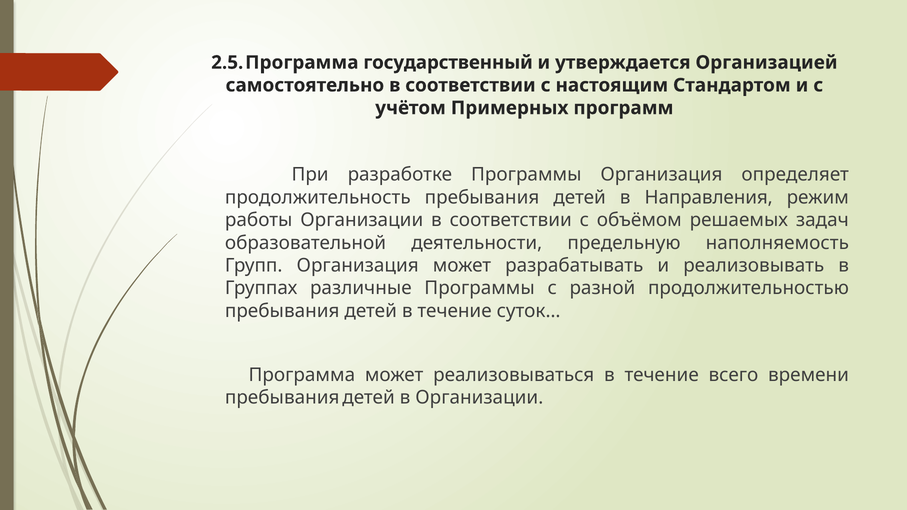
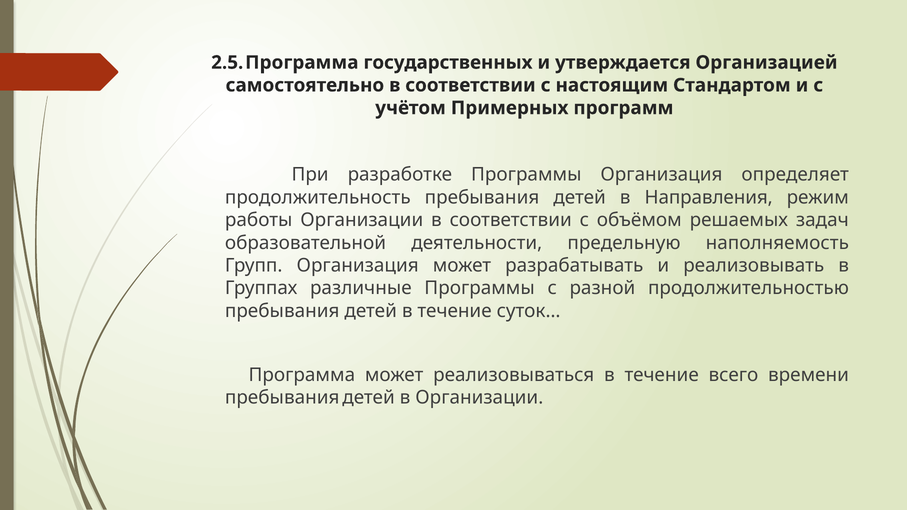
государственный: государственный -> государственных (448, 63)
